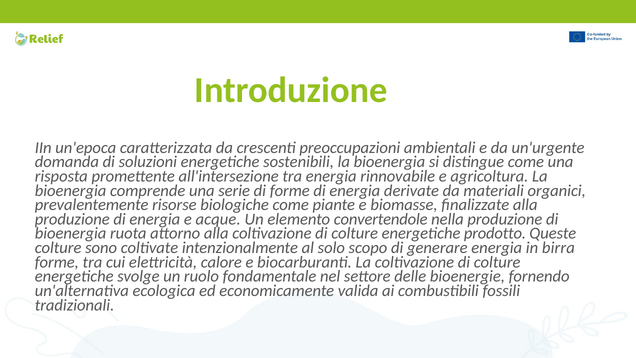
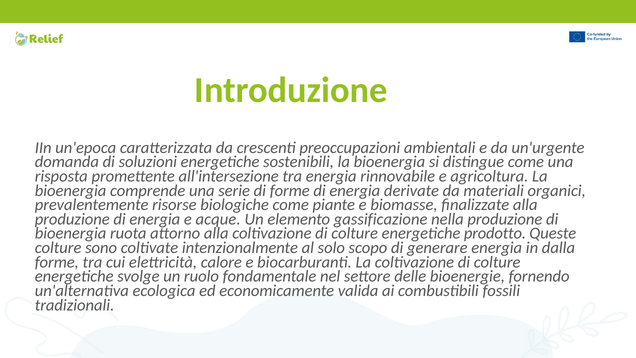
convertendole: convertendole -> gassificazione (381, 219)
birra: birra -> dalla (558, 248)
